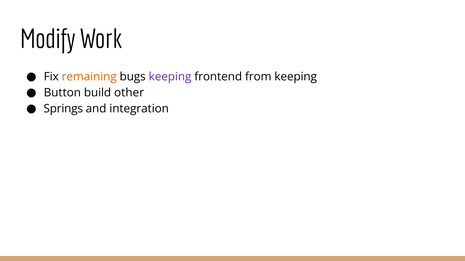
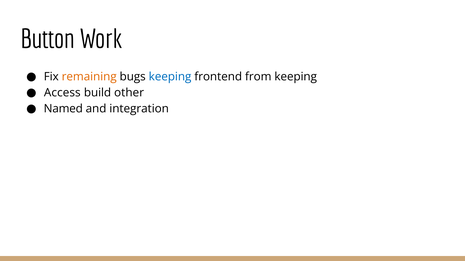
Modify: Modify -> Button (48, 39)
keeping colour: purple -> blue (170, 77)
Button: Button -> Access (62, 93)
Springs: Springs -> Named (63, 109)
